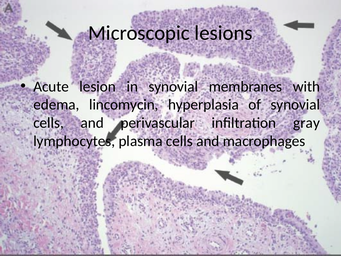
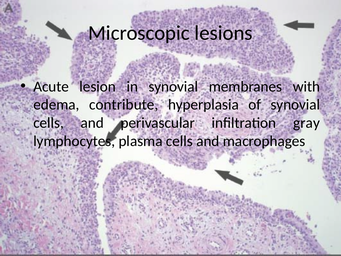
lincomycin: lincomycin -> contribute (124, 105)
